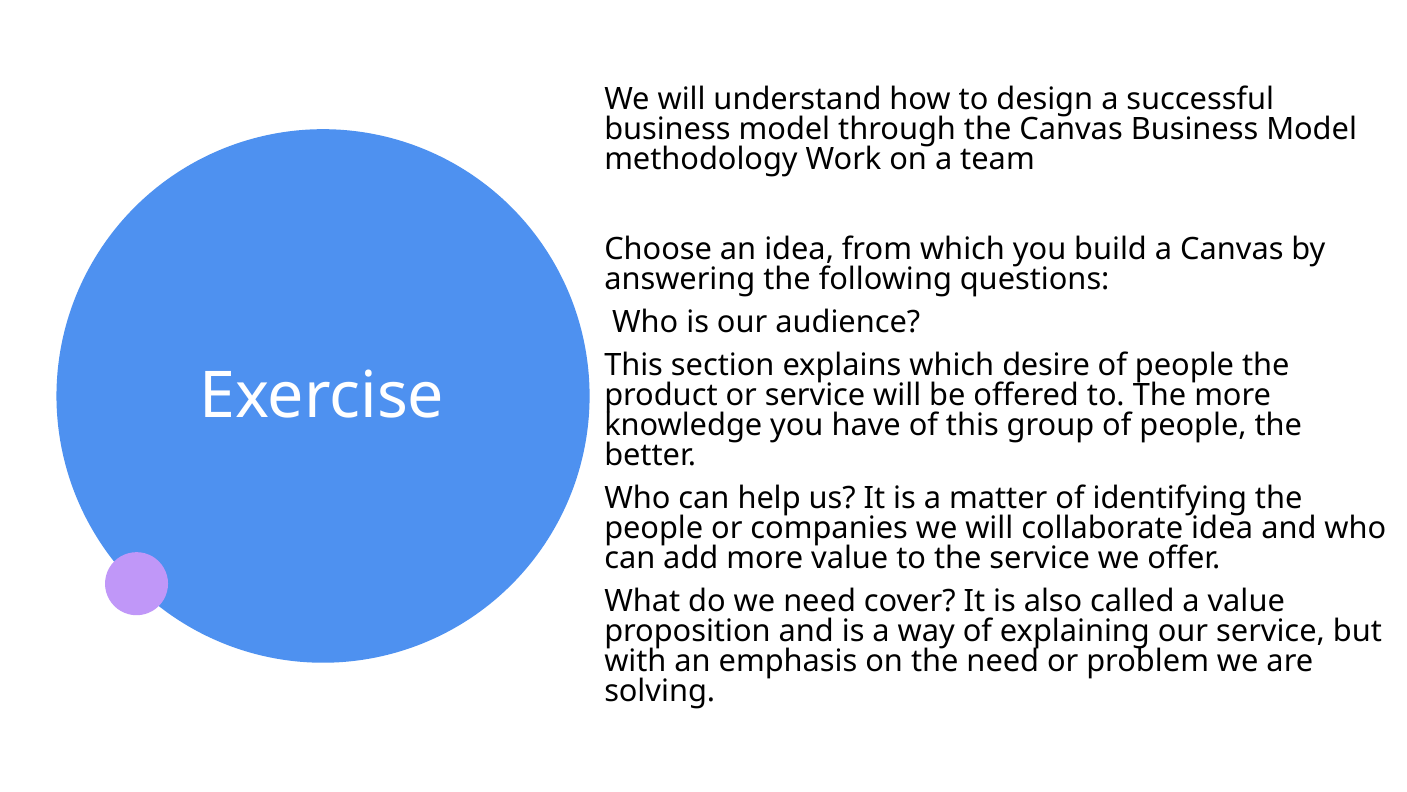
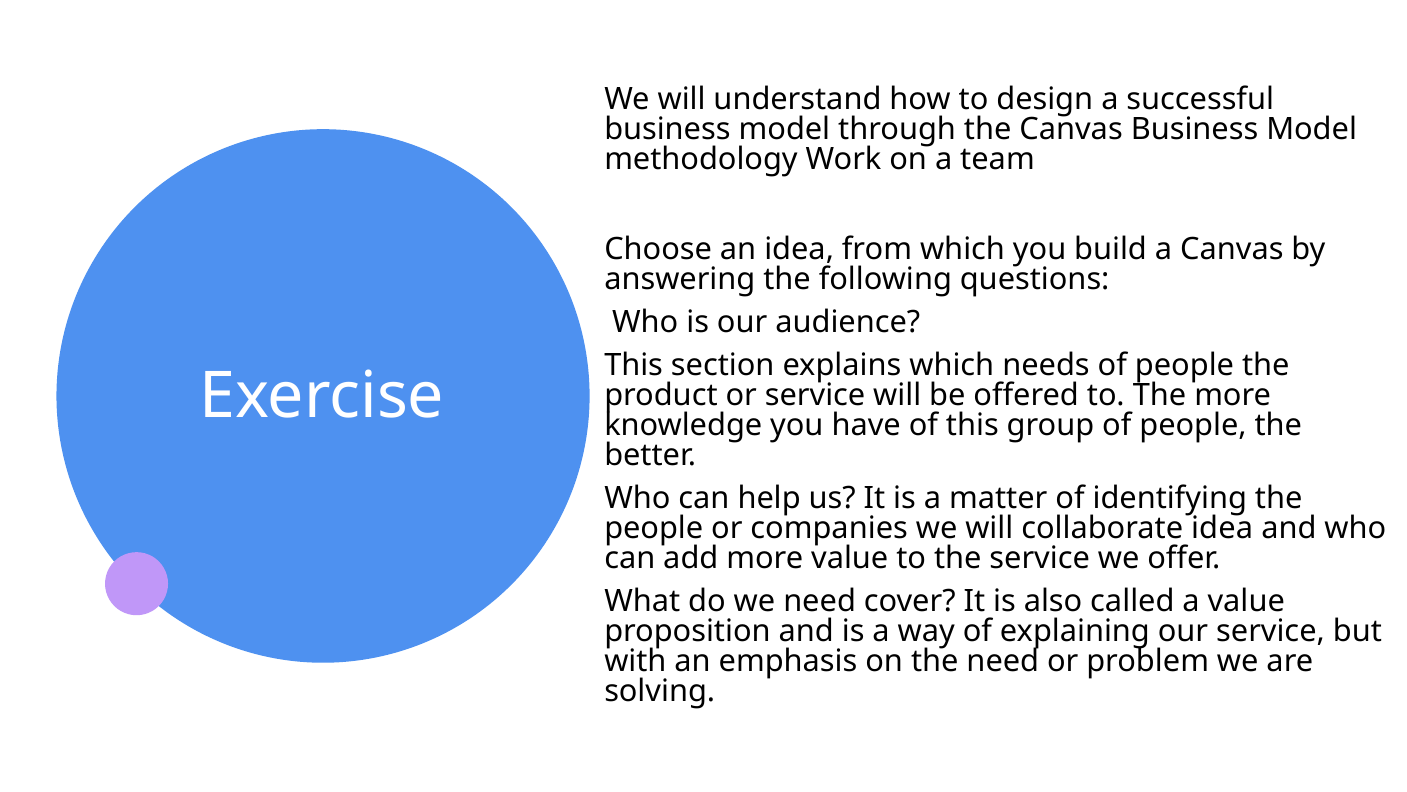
desire: desire -> needs (1046, 365)
